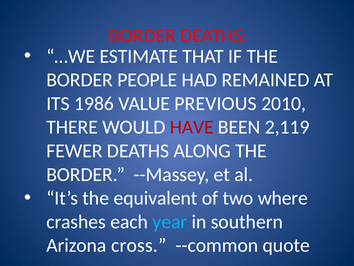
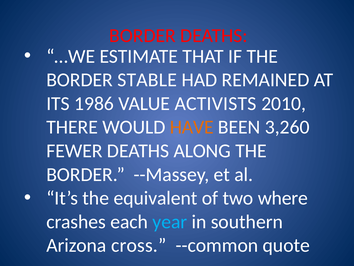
PEOPLE: PEOPLE -> STABLE (147, 80)
PREVIOUS: PREVIOUS -> ACTIVISTS (216, 103)
HAVE colour: red -> orange (192, 127)
2,119: 2,119 -> 3,260 (287, 127)
